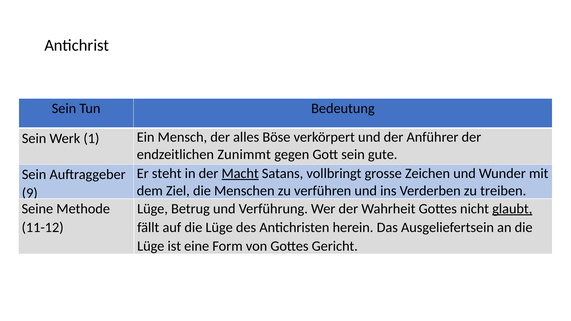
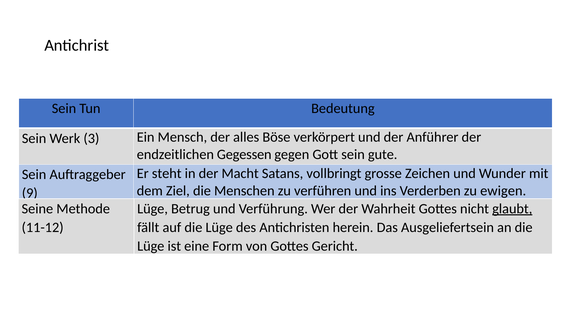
1: 1 -> 3 (91, 138)
Zunimmt: Zunimmt -> Gegessen (244, 155)
Macht underline: present -> none (240, 173)
treiben: treiben -> ewigen (503, 191)
